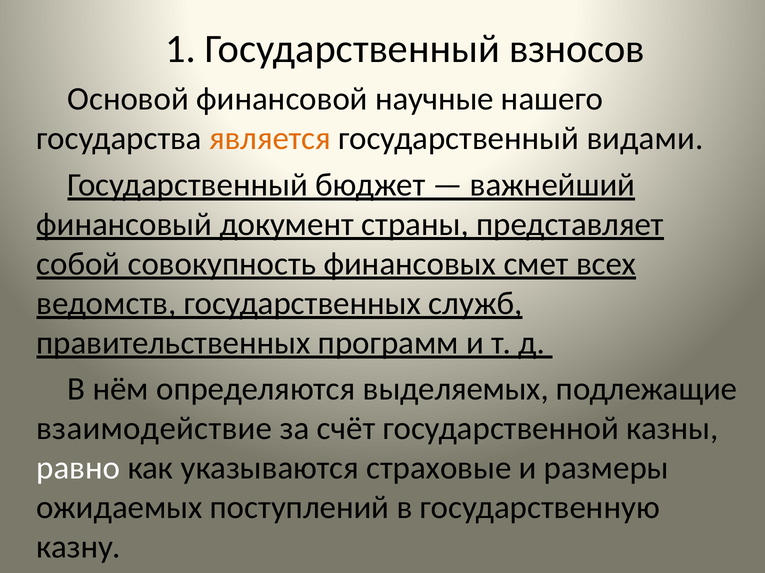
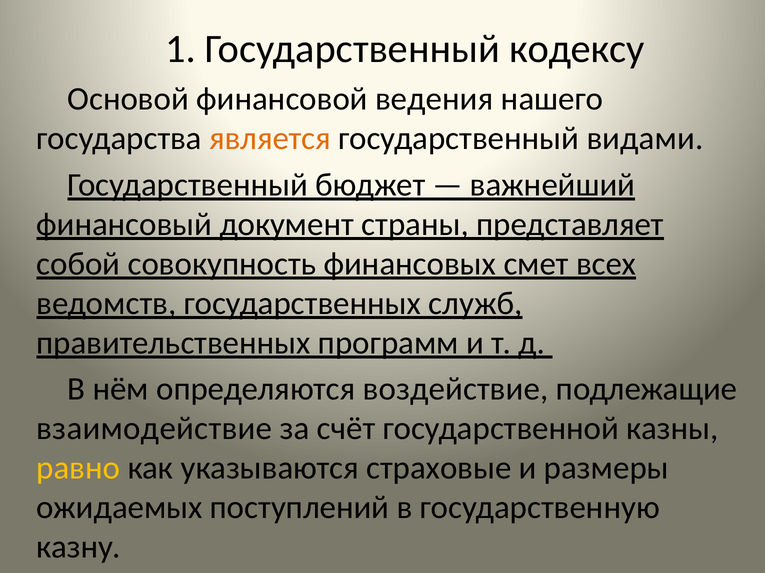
взносов: взносов -> кодексу (577, 49)
научные: научные -> ведения (434, 99)
выделяемых: выделяемых -> воздействие (456, 390)
равно colour: white -> yellow (78, 469)
